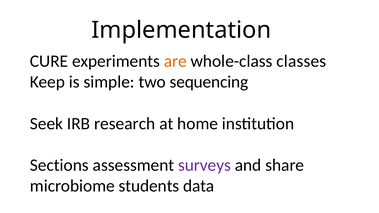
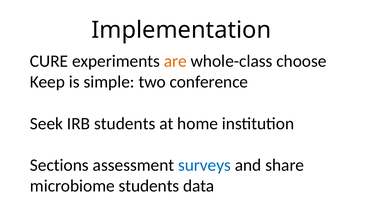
classes: classes -> choose (301, 61)
sequencing: sequencing -> conference (209, 82)
IRB research: research -> students (125, 124)
surveys colour: purple -> blue (204, 165)
